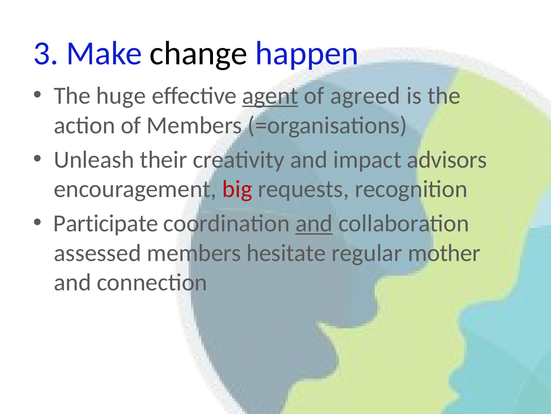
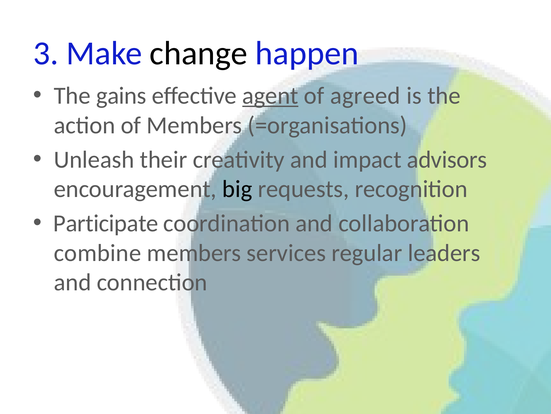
huge: huge -> gains (121, 96)
big colour: red -> black (237, 189)
and underline: present -> none (314, 223)
assessed: assessed -> combine (97, 253)
hesitate: hesitate -> services (286, 253)
mother: mother -> leaders (444, 253)
